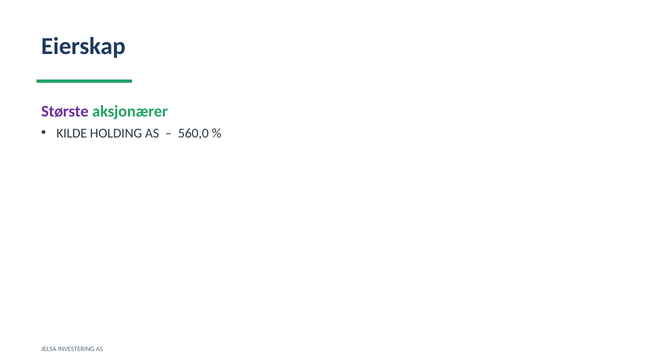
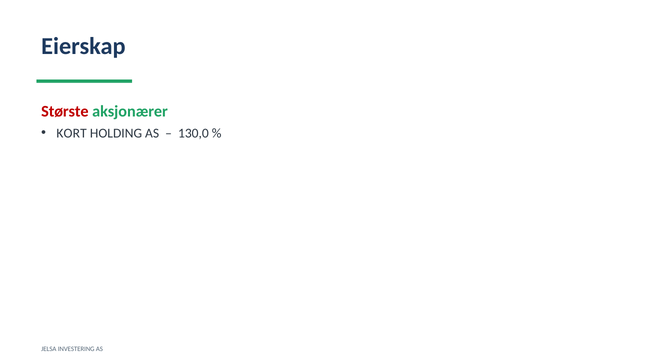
Største colour: purple -> red (65, 112)
KILDE: KILDE -> KORT (72, 133)
560,0: 560,0 -> 130,0 (193, 133)
